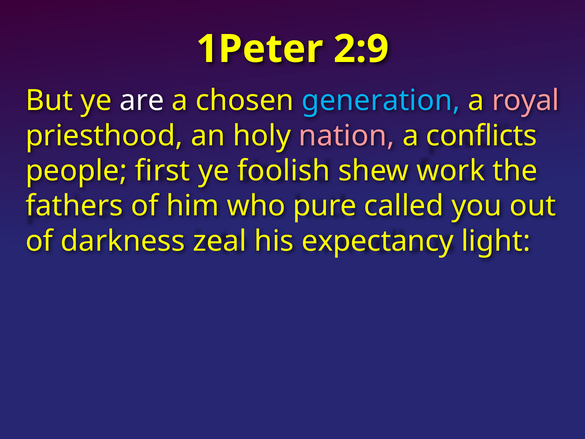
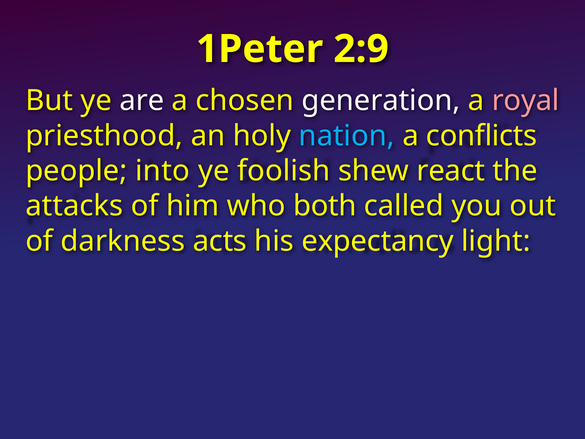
generation colour: light blue -> white (381, 101)
nation colour: pink -> light blue (347, 136)
first: first -> into (163, 171)
work: work -> react (451, 171)
fathers: fathers -> attacks (74, 206)
pure: pure -> both (325, 206)
zeal: zeal -> acts (220, 241)
